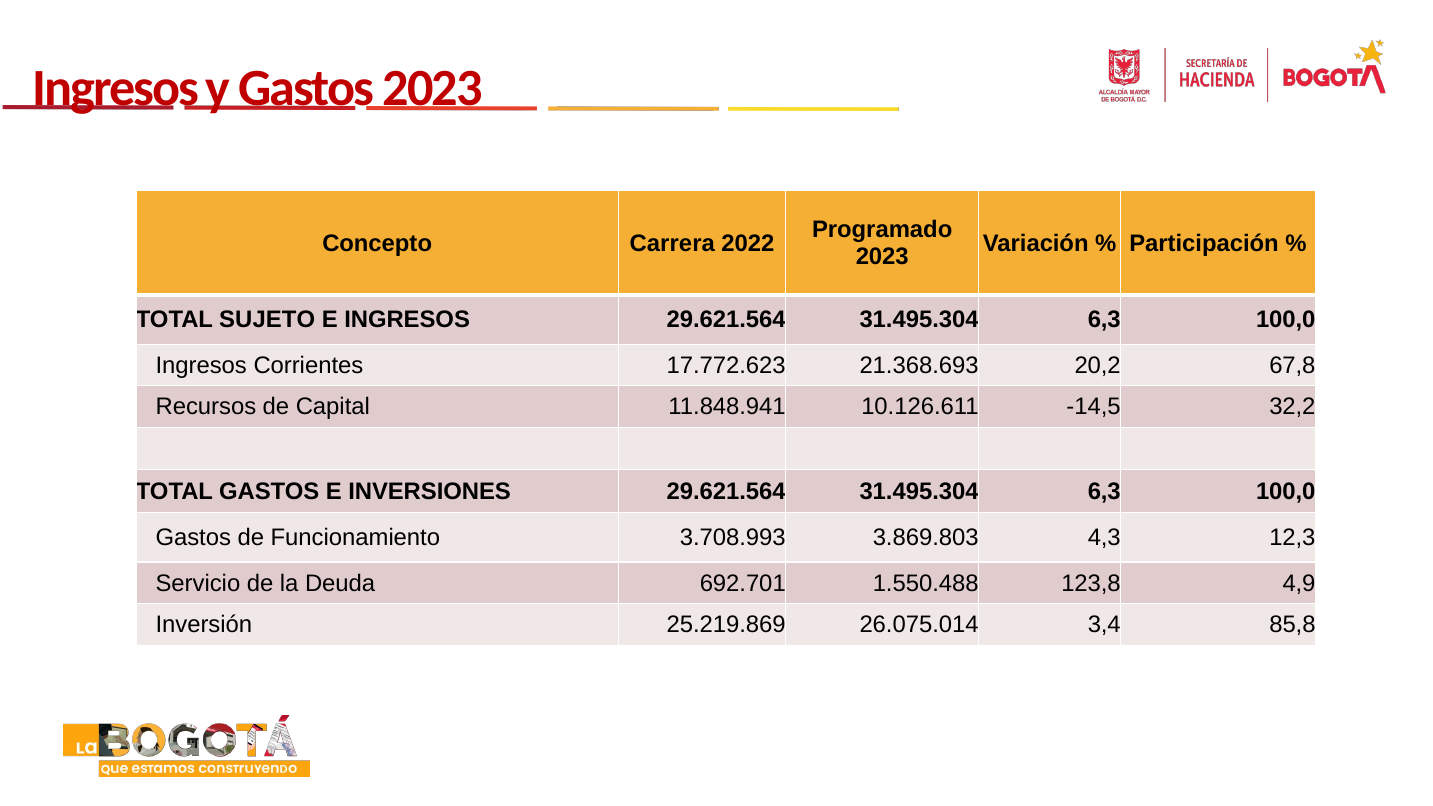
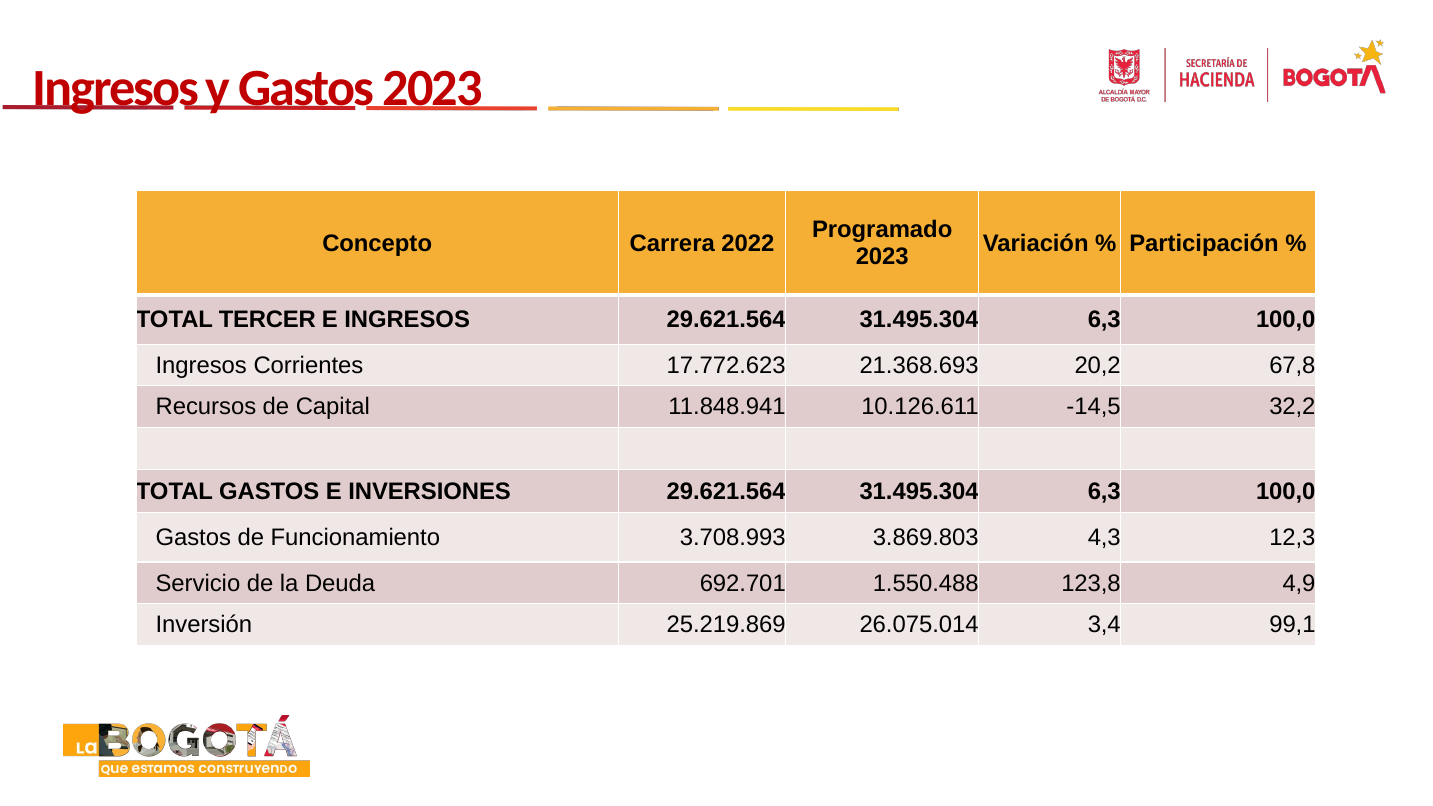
SUJETO: SUJETO -> TERCER (267, 320)
85,8: 85,8 -> 99,1 (1292, 625)
